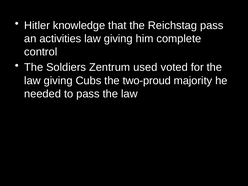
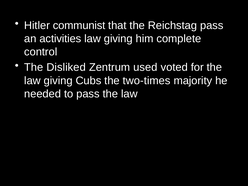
knowledge: knowledge -> communist (79, 25)
Soldiers: Soldiers -> Disliked (66, 67)
two-proud: two-proud -> two-times (147, 81)
